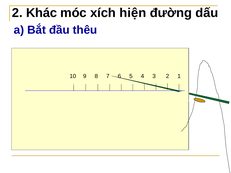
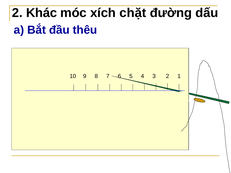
hiện: hiện -> chặt (133, 13)
